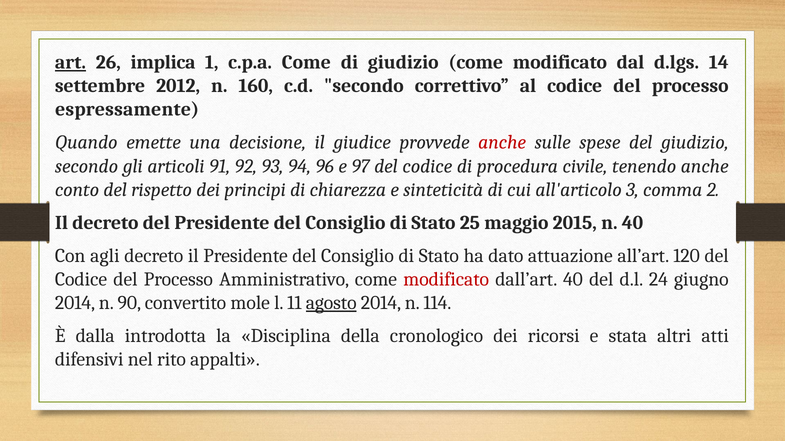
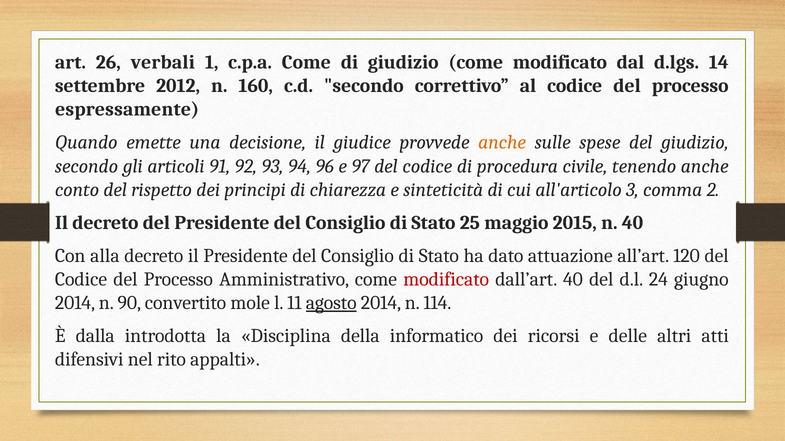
art underline: present -> none (70, 62)
implica: implica -> verbali (163, 62)
anche colour: red -> orange (502, 143)
agli: agli -> alla (105, 256)
cronologico: cronologico -> informatico (437, 336)
stata: stata -> delle (628, 336)
